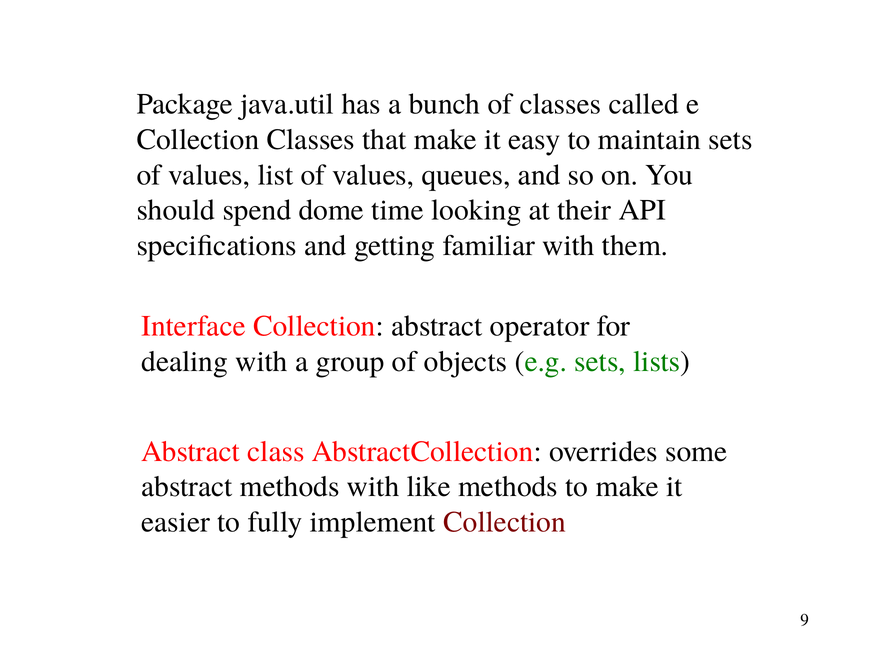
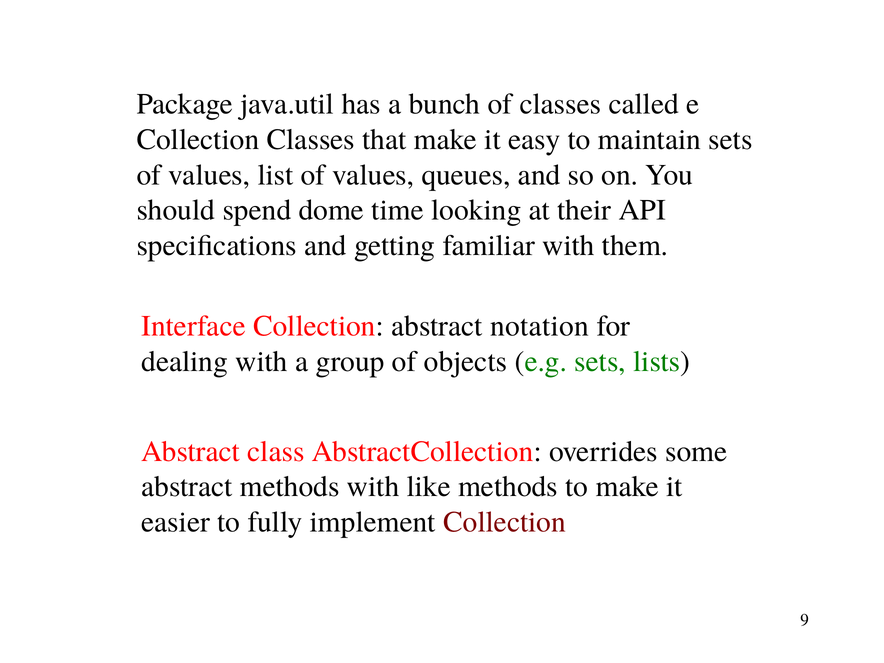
operator: operator -> notation (540, 326)
